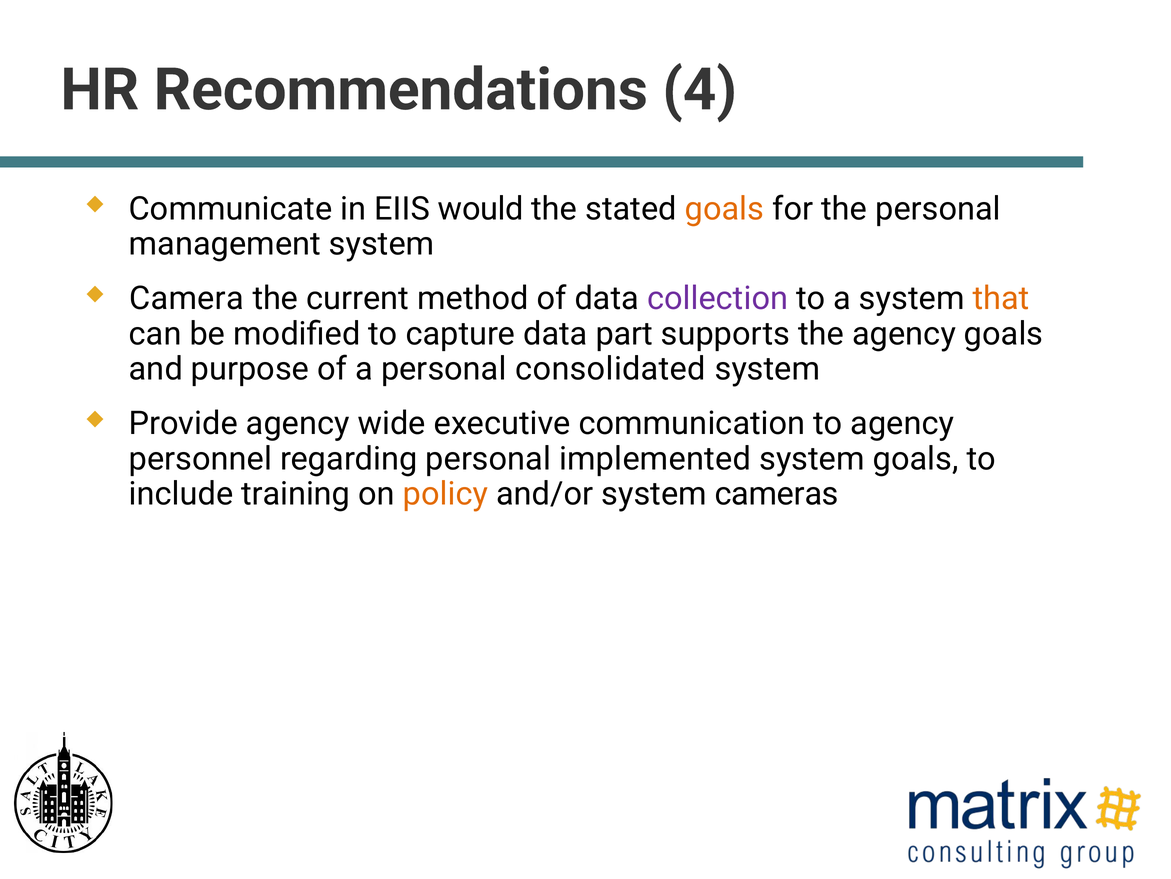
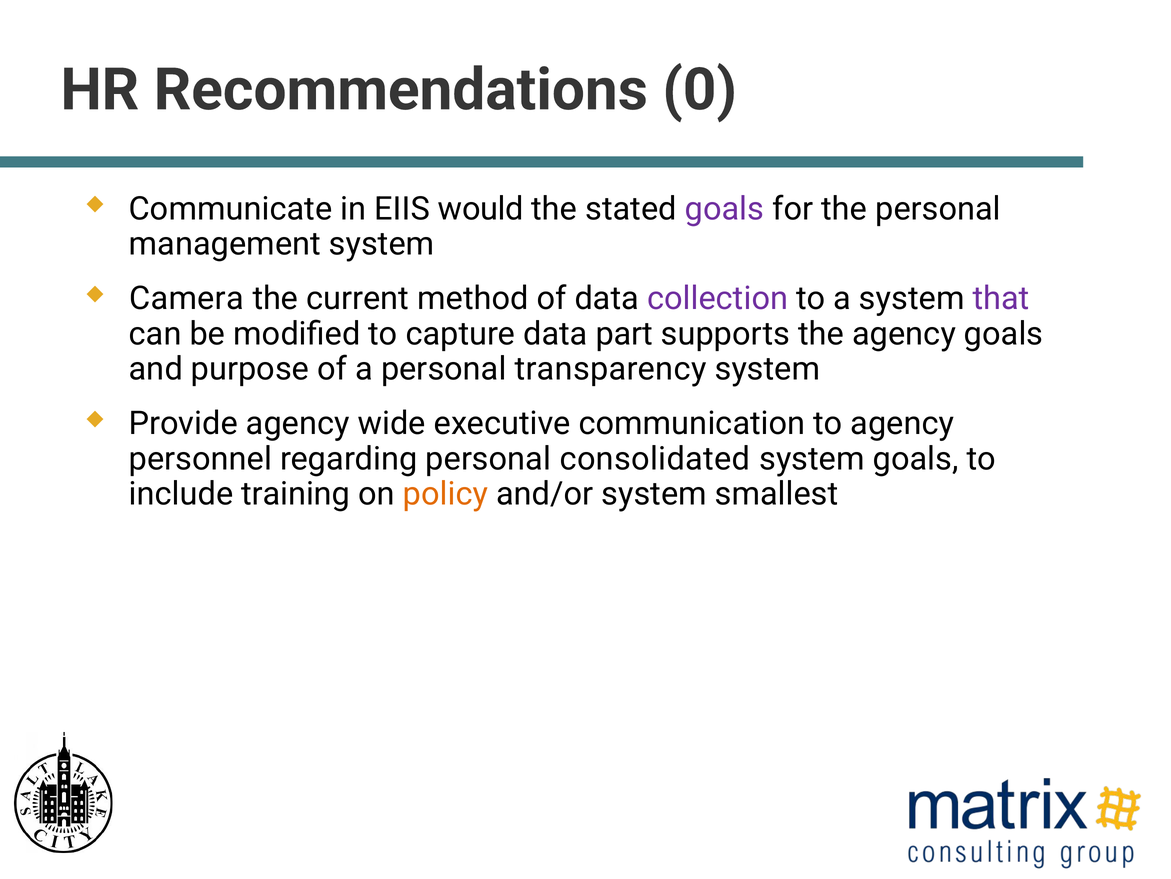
4: 4 -> 0 (700, 90)
goals colour: orange -> purple (724, 209)
that colour: orange -> purple (1001, 298)
consolidated: consolidated -> transparency (611, 369)
implemented: implemented -> consolidated (655, 458)
cameras: cameras -> smallest (777, 494)
